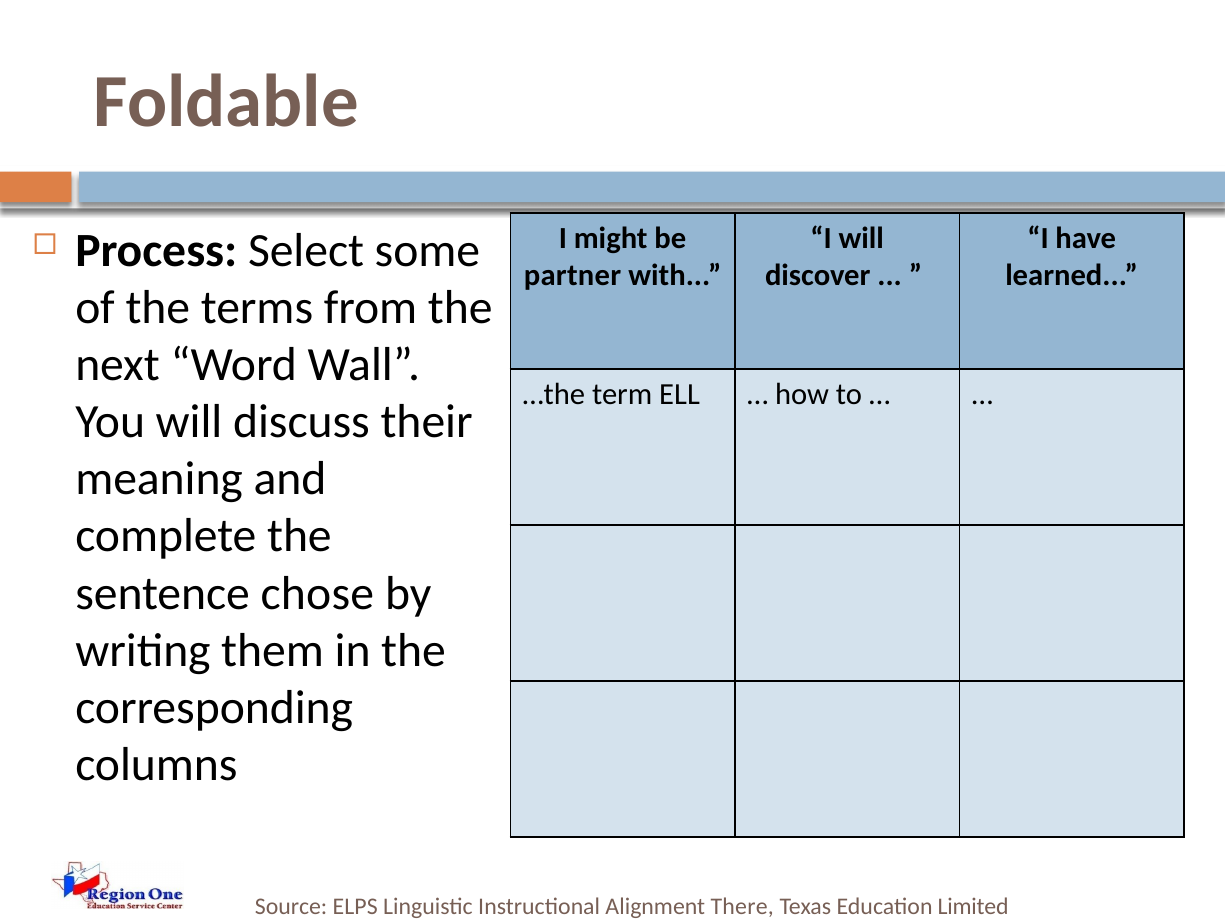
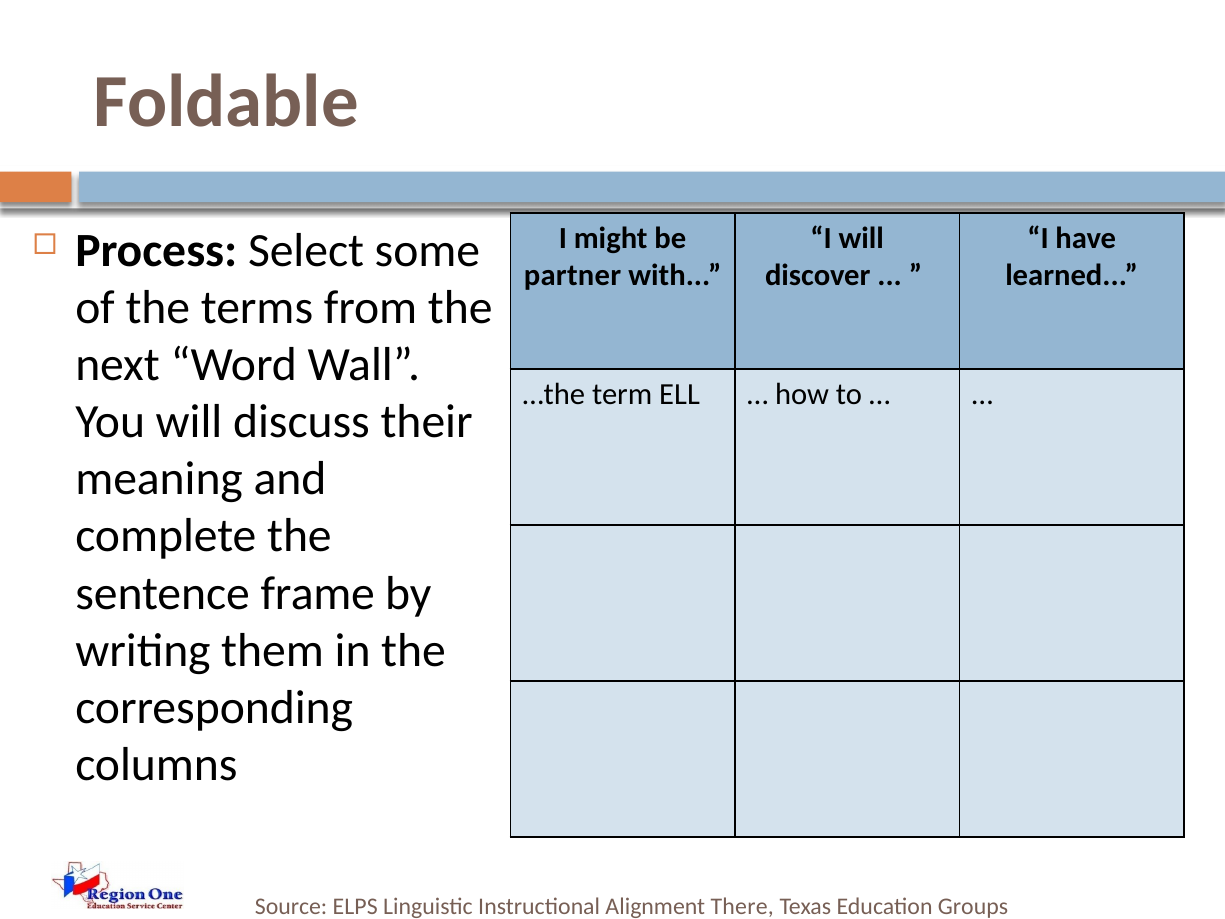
chose: chose -> frame (318, 593)
Limited: Limited -> Groups (973, 906)
